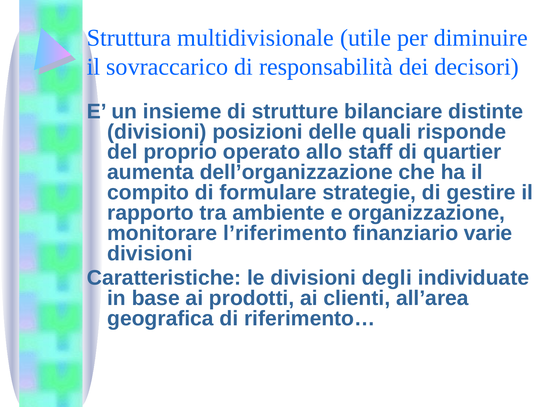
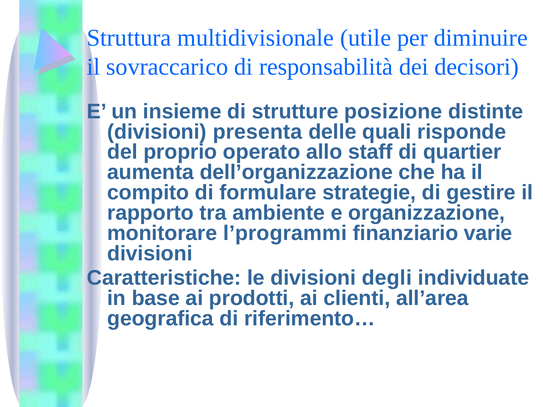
bilanciare: bilanciare -> posizione (393, 112)
posizioni: posizioni -> presenta (257, 132)
l’riferimento: l’riferimento -> l’programmi (285, 233)
